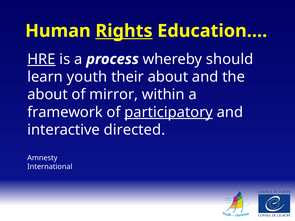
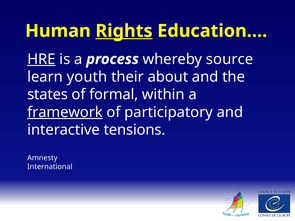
should: should -> source (230, 59)
about: about -> states (48, 95)
mirror: mirror -> formal (114, 95)
framework underline: none -> present (65, 112)
participatory underline: present -> none (169, 112)
directed: directed -> tensions (135, 130)
